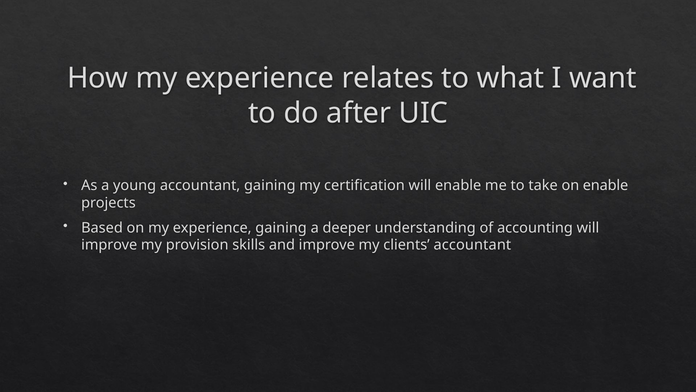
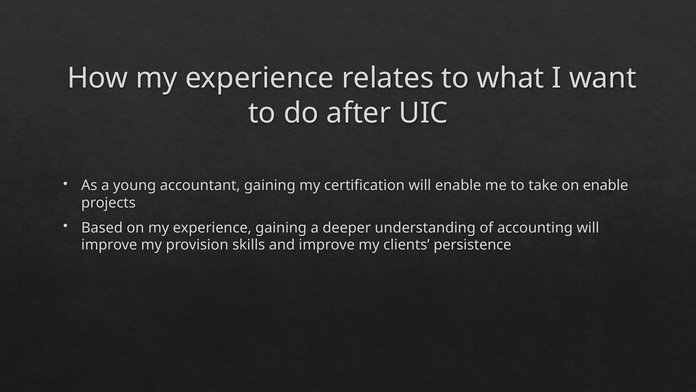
clients accountant: accountant -> persistence (472, 245)
